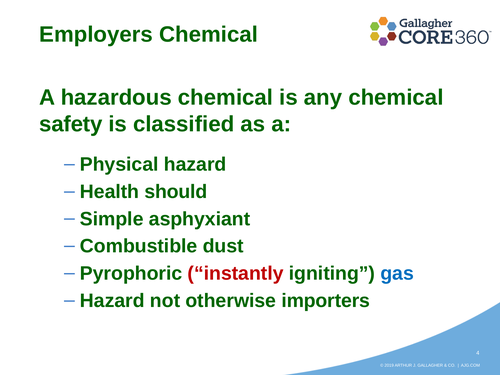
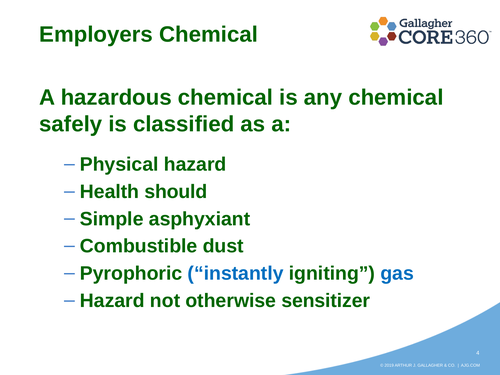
safety: safety -> safely (71, 124)
instantly colour: red -> blue (236, 273)
importers: importers -> sensitizer (326, 301)
